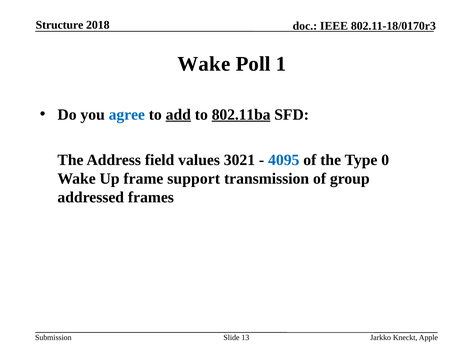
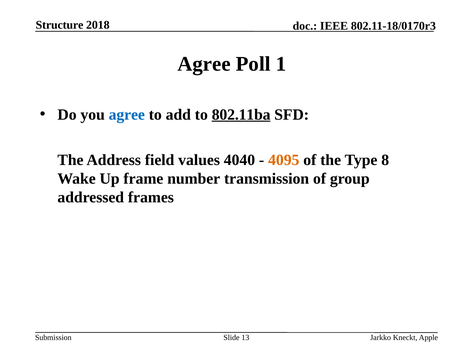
Wake: Wake -> Agree (204, 64)
add underline: present -> none (178, 114)
3021: 3021 -> 4040 (239, 160)
4095 colour: blue -> orange (284, 160)
0: 0 -> 8 (385, 160)
support: support -> number (194, 179)
